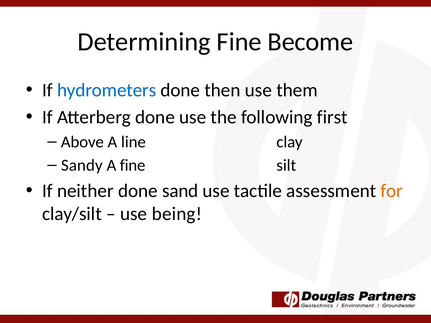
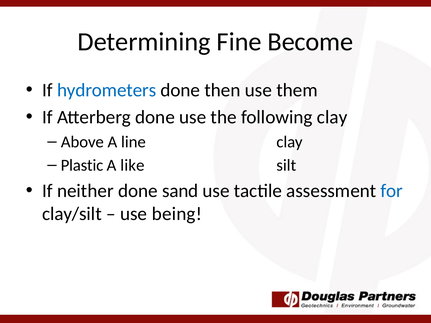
following first: first -> clay (332, 117)
Sandy: Sandy -> Plastic (82, 165)
A fine: fine -> like (132, 165)
for colour: orange -> blue (392, 191)
